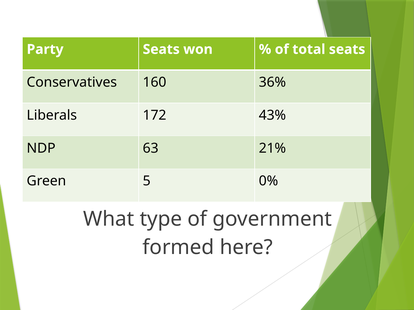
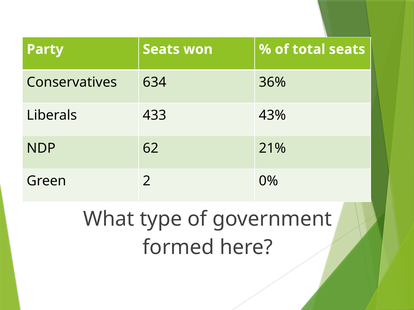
160: 160 -> 634 (155, 82)
172: 172 -> 433 (155, 115)
63: 63 -> 62 (151, 148)
5: 5 -> 2 (147, 181)
